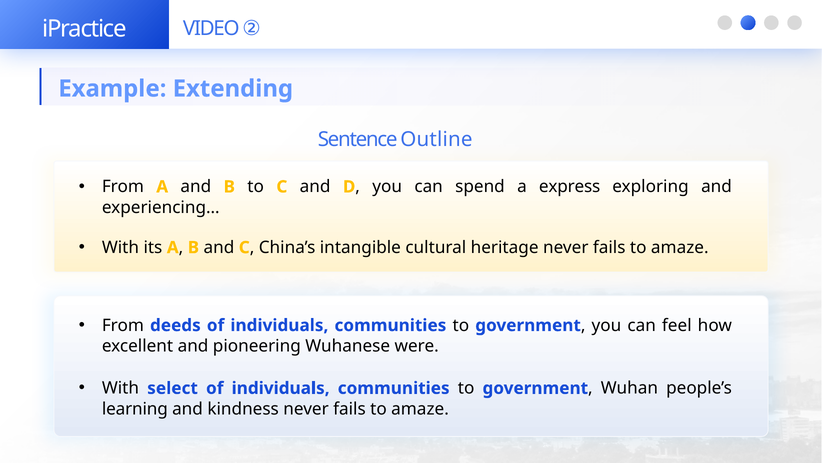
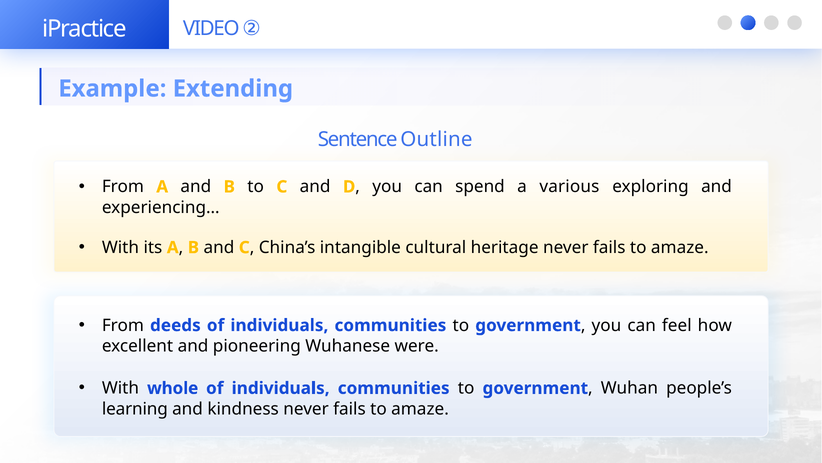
express: express -> various (569, 187)
select: select -> whole (173, 388)
